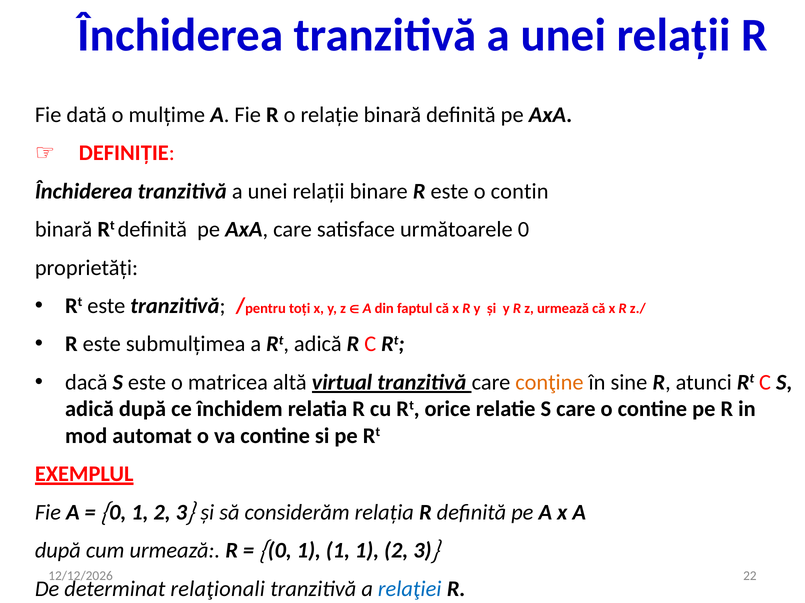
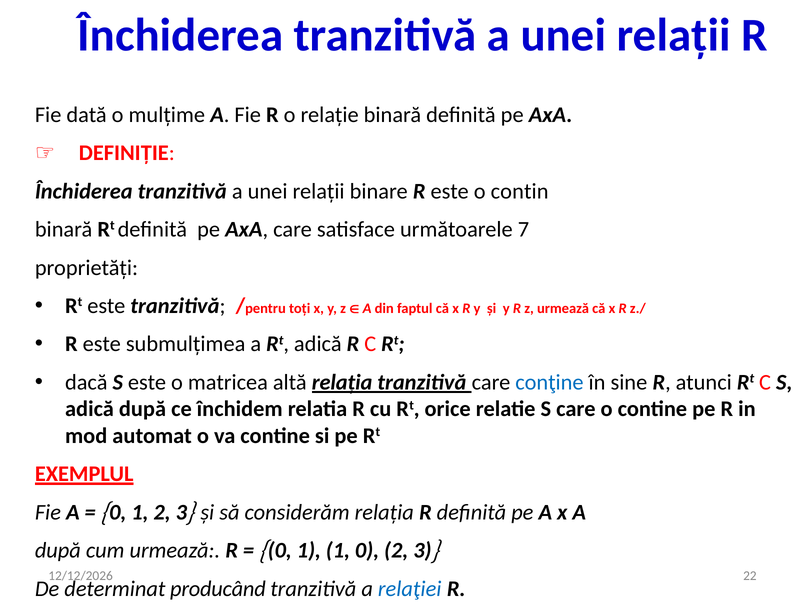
0: 0 -> 7 (523, 230)
altă virtual: virtual -> relaţia (342, 383)
conţine colour: orange -> blue (549, 383)
1 1 1: 1 -> 0 (367, 551)
relaţionali: relaţionali -> producând (218, 589)
